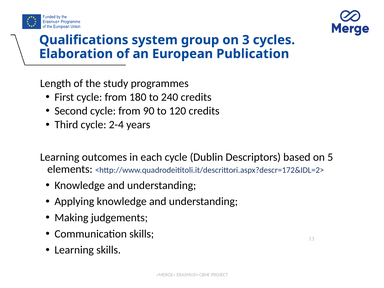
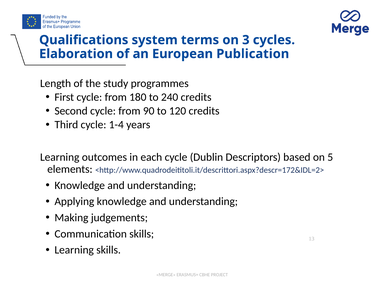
group: group -> terms (200, 40)
2-4: 2-4 -> 1-4 (116, 125)
